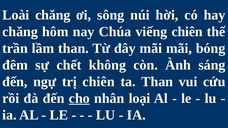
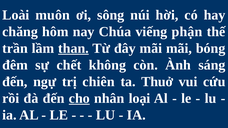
Loài chăng: chăng -> muôn (53, 15)
viếng chiên: chiên -> phận (187, 32)
than underline: none -> present (73, 48)
ta Than: Than -> Thuở (157, 82)
